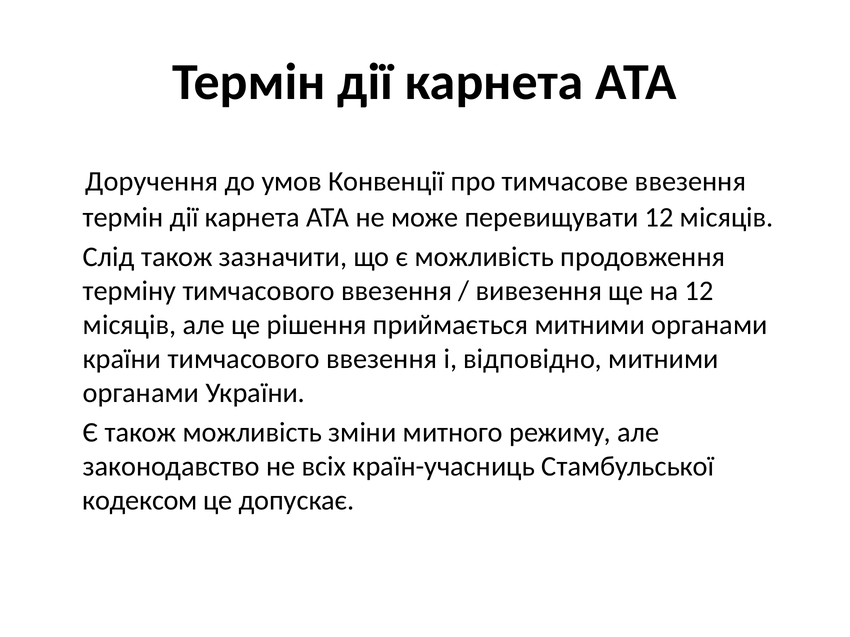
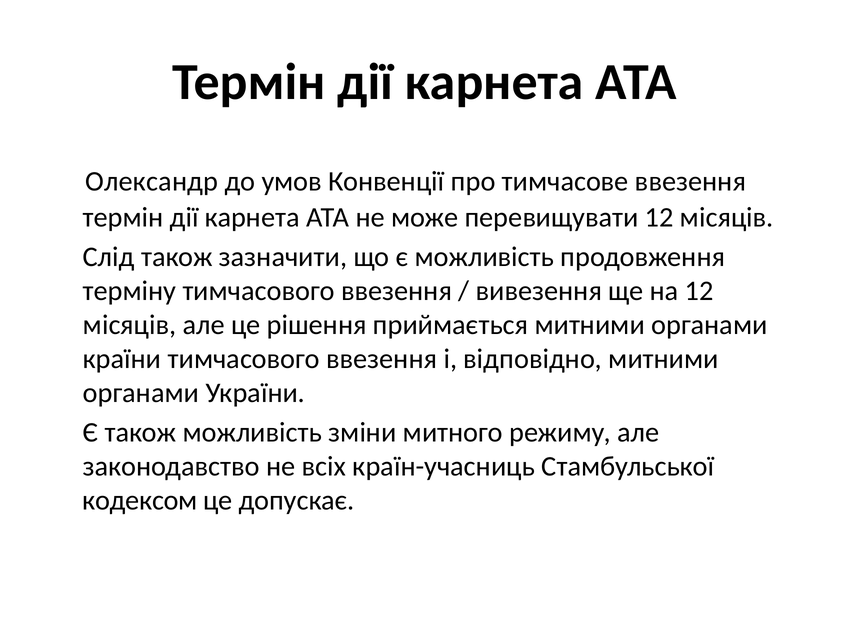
Доручення: Доручення -> Олександр (152, 181)
